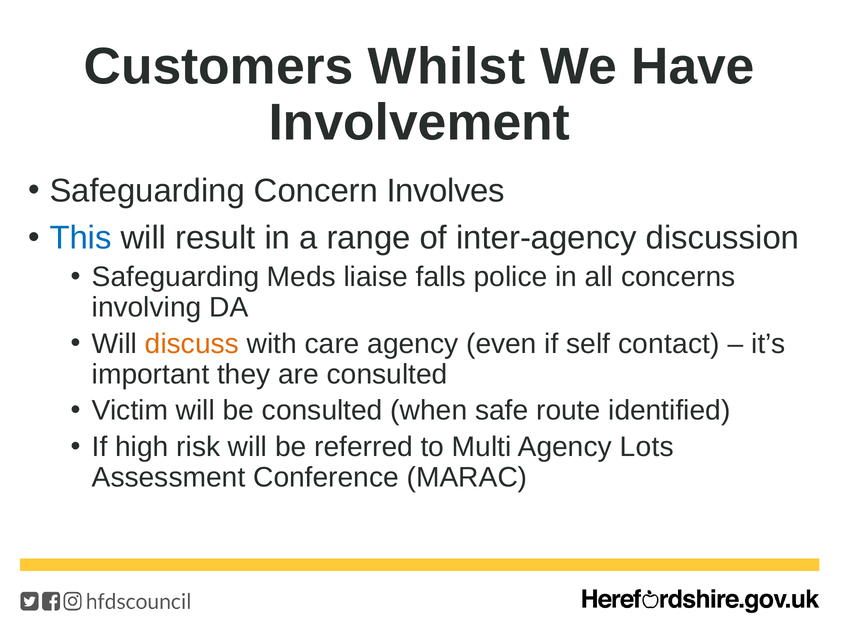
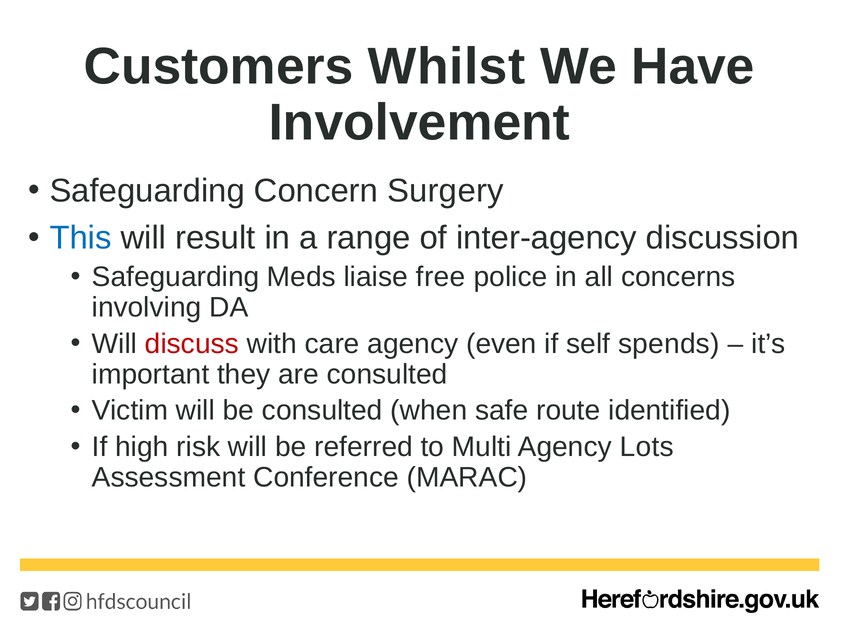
Involves: Involves -> Surgery (445, 191)
falls: falls -> free (441, 277)
discuss colour: orange -> red (192, 344)
contact: contact -> spends (669, 344)
